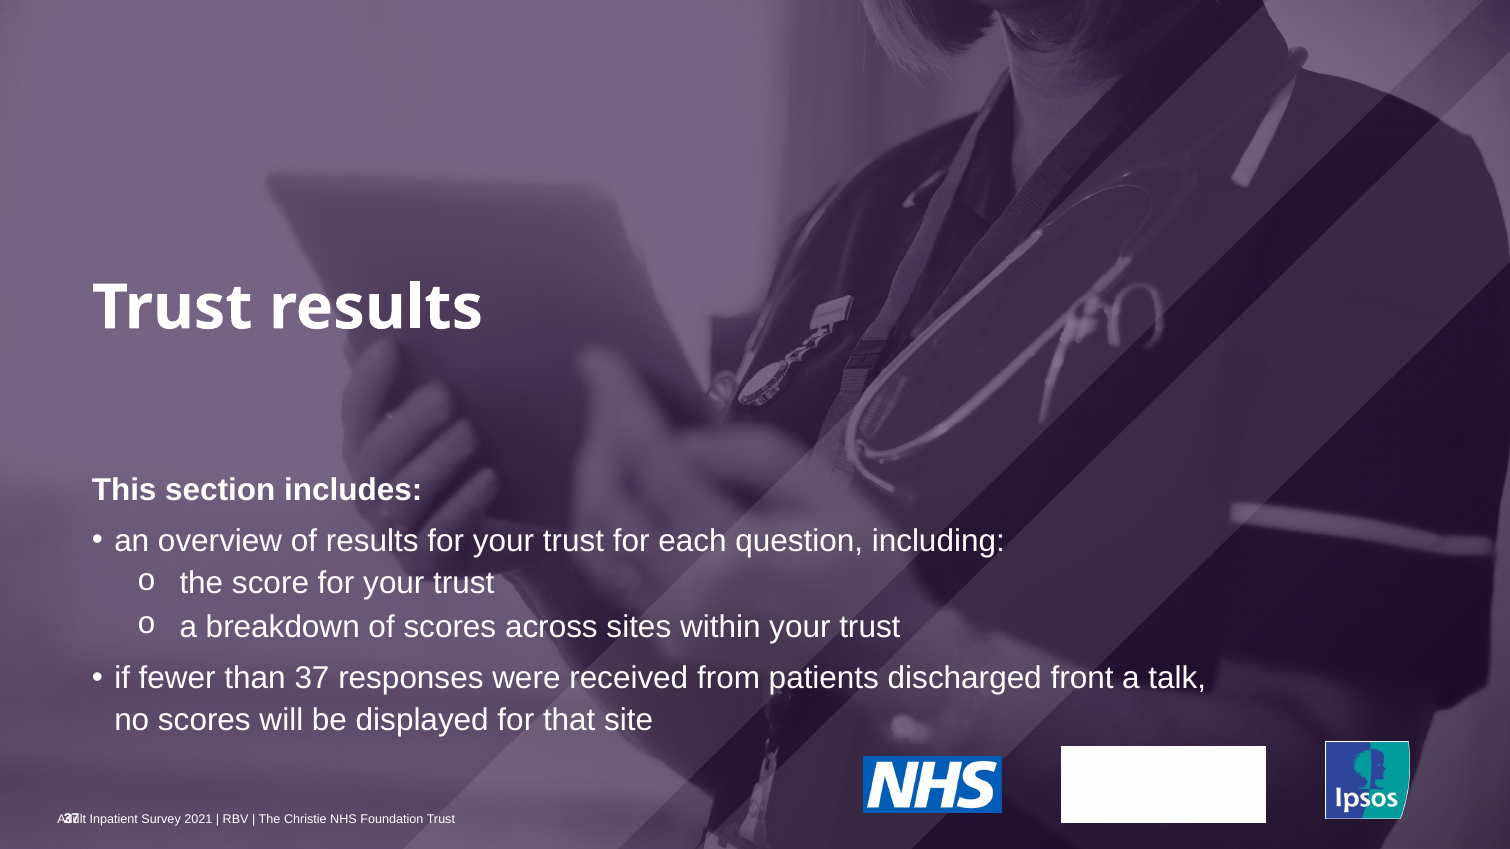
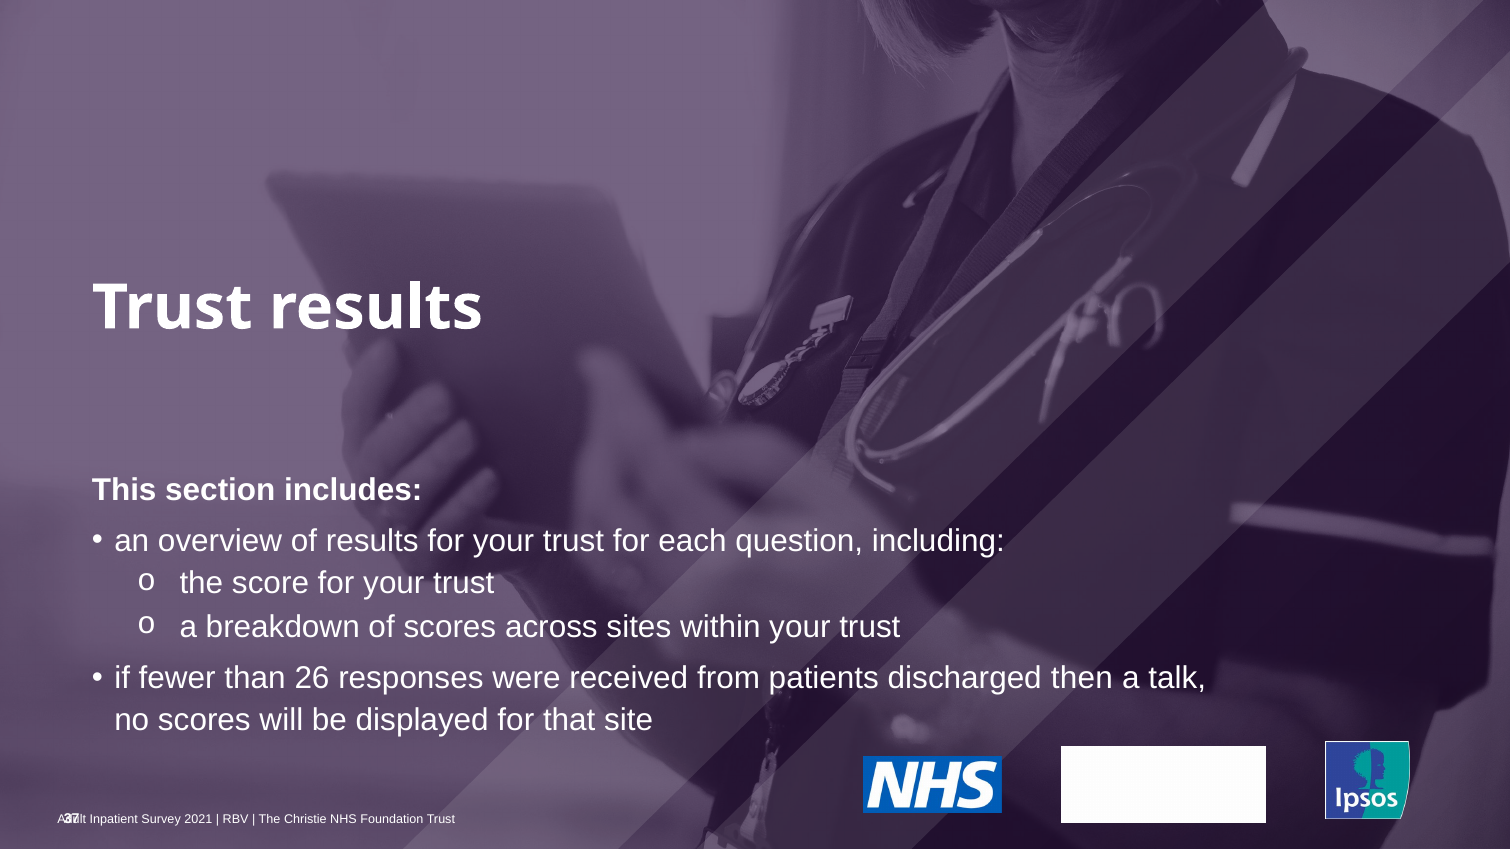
than 37: 37 -> 26 (312, 679)
front: front -> then (1082, 679)
